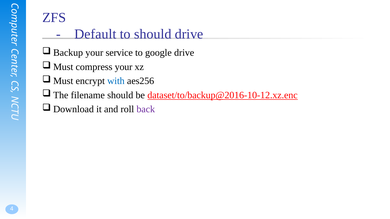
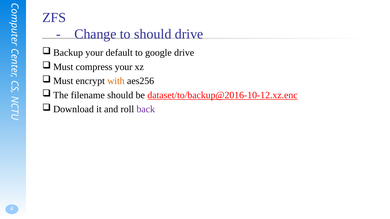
Default: Default -> Change (95, 34)
service: service -> default (119, 53)
with colour: blue -> orange (116, 81)
